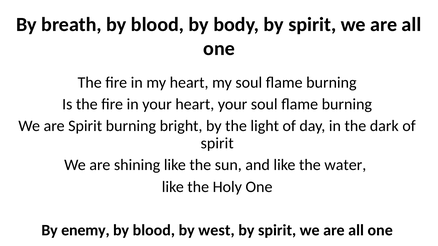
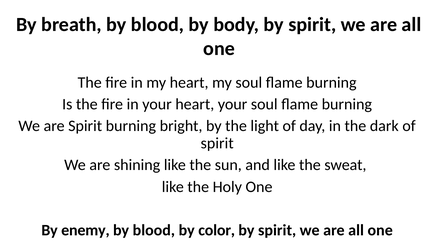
water: water -> sweat (345, 165)
west: west -> color (217, 231)
